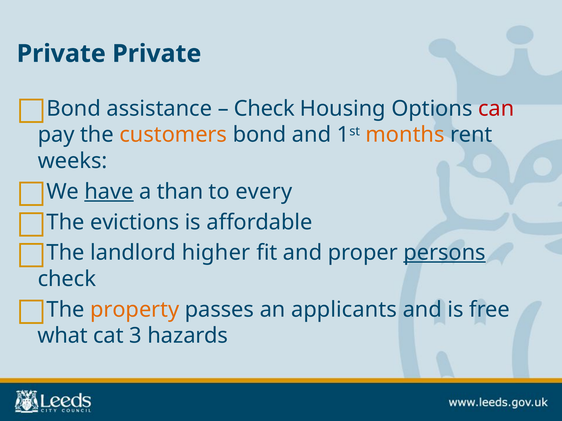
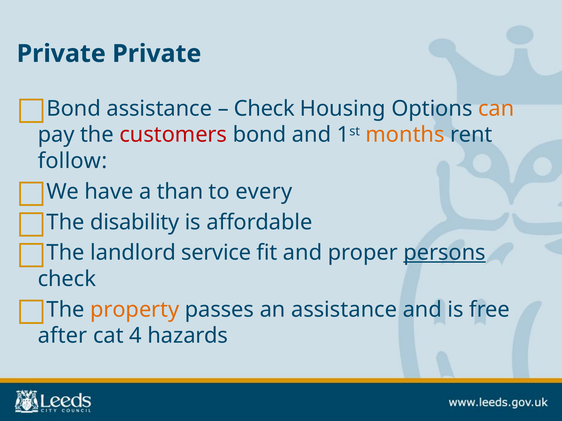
can colour: red -> orange (496, 109)
customers colour: orange -> red (173, 135)
weeks: weeks -> follow (72, 161)
have underline: present -> none (109, 192)
evictions: evictions -> disability (135, 222)
higher: higher -> service (216, 253)
an applicants: applicants -> assistance (344, 310)
what: what -> after (62, 336)
3: 3 -> 4 (136, 336)
